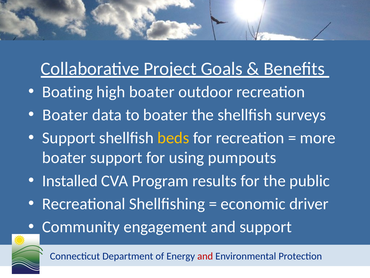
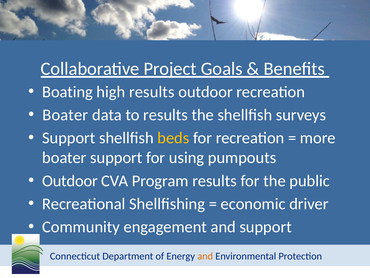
high boater: boater -> results (152, 92)
to boater: boater -> results (166, 115)
Installed: Installed -> Outdoor (70, 180)
and colour: red -> orange (205, 256)
